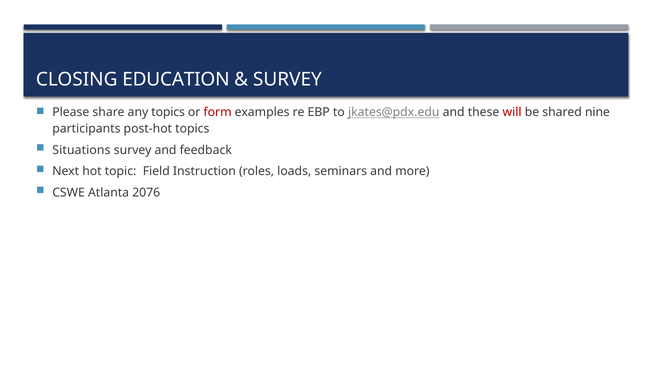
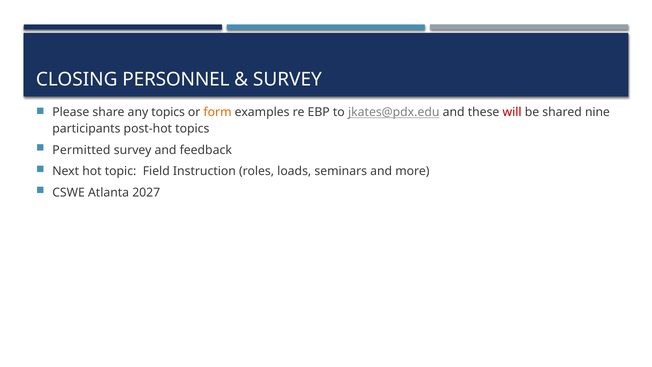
EDUCATION: EDUCATION -> PERSONNEL (176, 79)
form colour: red -> orange (218, 112)
Situations: Situations -> Permitted (81, 150)
2076: 2076 -> 2027 (146, 192)
